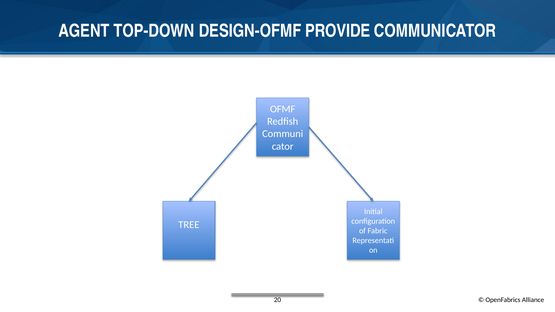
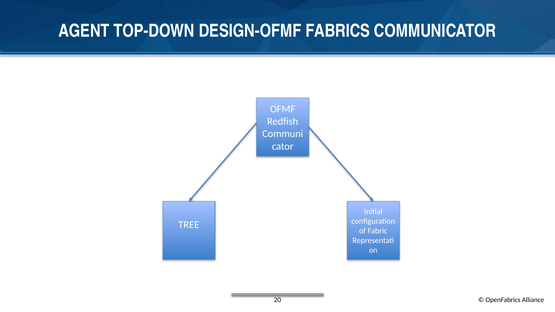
PROVIDE: PROVIDE -> FABRICS (338, 31)
